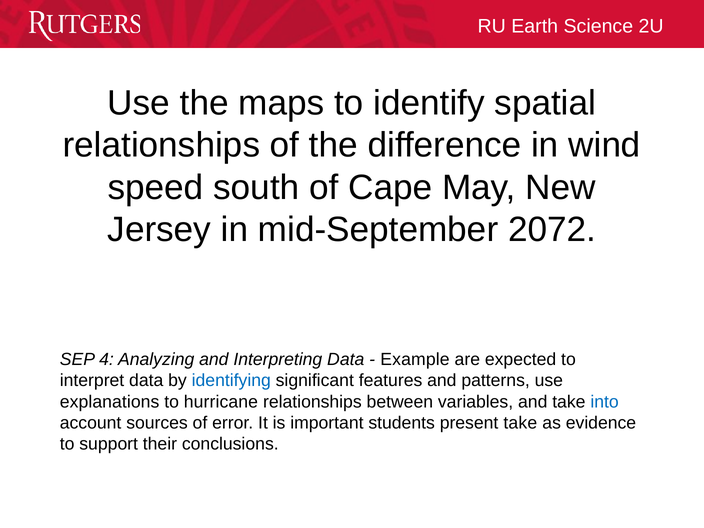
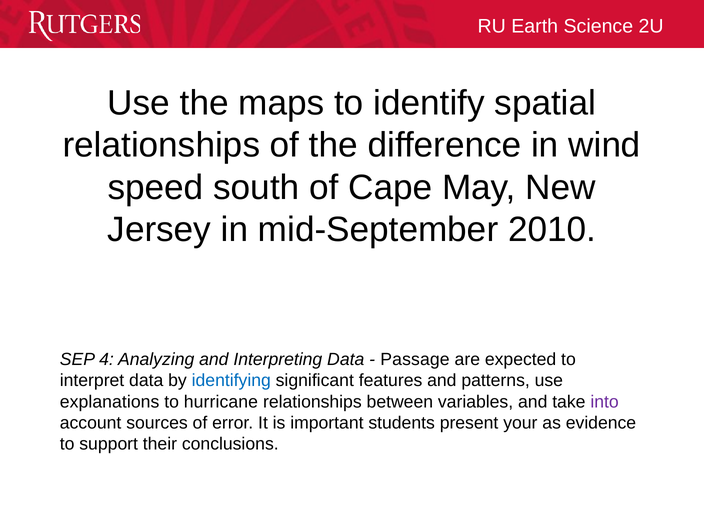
2072: 2072 -> 2010 (552, 230)
Example: Example -> Passage (415, 359)
into colour: blue -> purple (605, 402)
present take: take -> your (520, 423)
